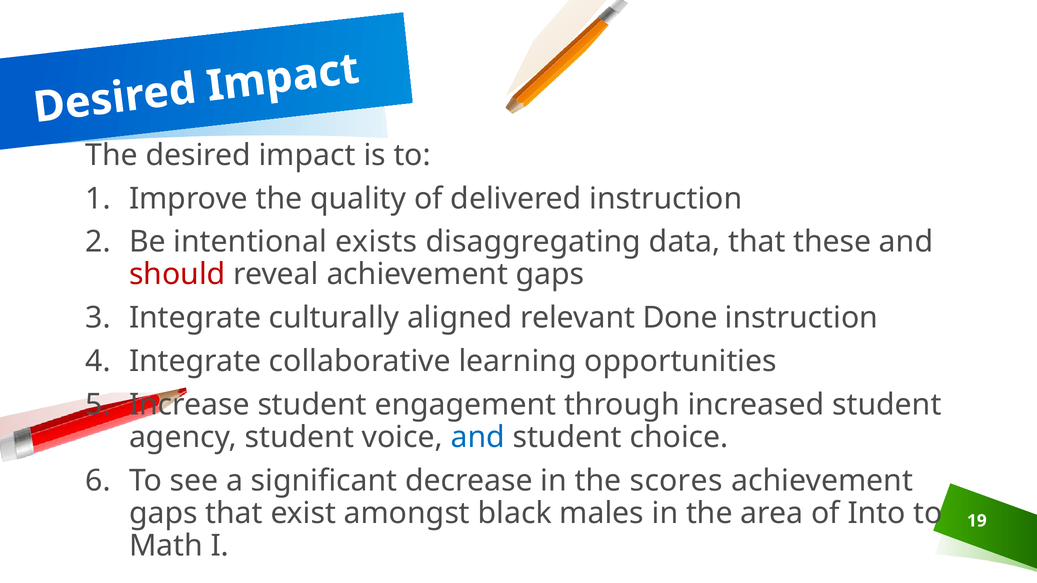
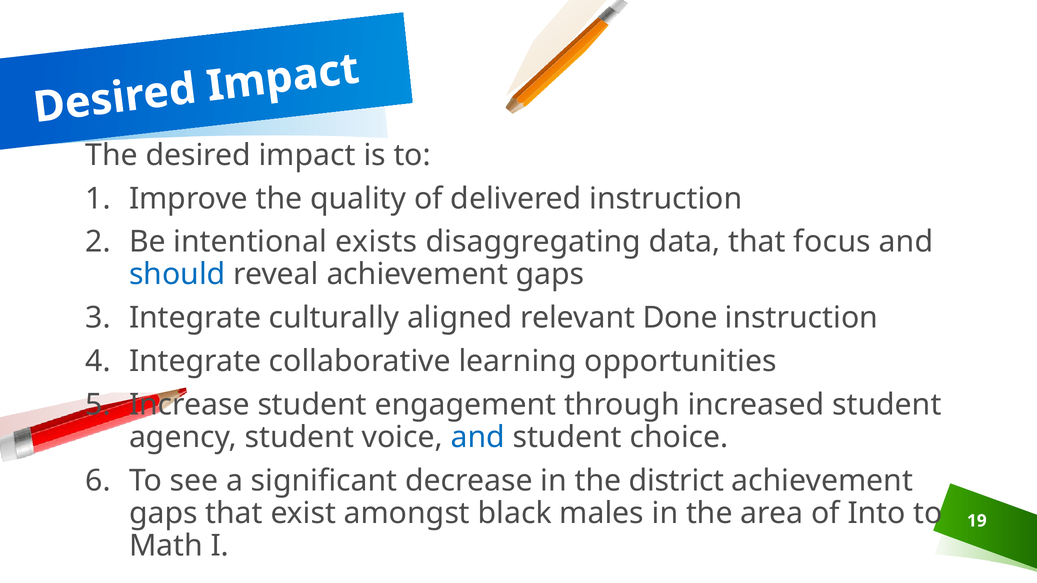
these: these -> focus (832, 242)
should colour: red -> blue (177, 275)
scores: scores -> district (677, 481)
